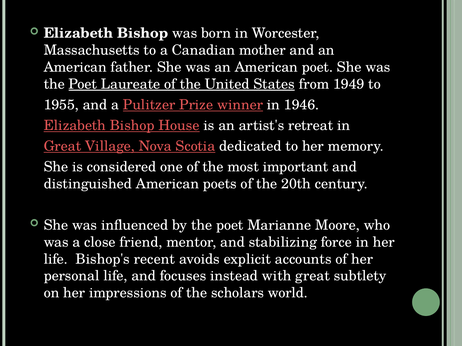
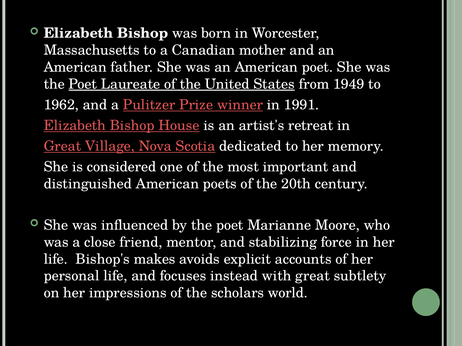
1955: 1955 -> 1962 (61, 105)
1946: 1946 -> 1991 (302, 105)
recent: recent -> makes (155, 259)
